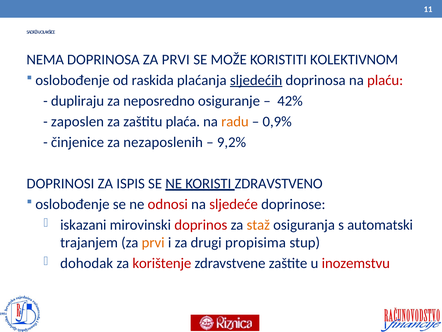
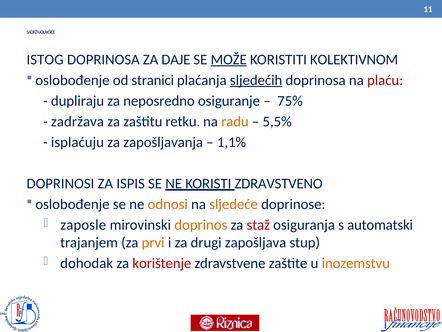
NEMA: NEMA -> ISTOG (45, 60)
DOPRINOSA ZA PRVI: PRVI -> DAJE (176, 60)
MOŽE underline: none -> present (229, 60)
raskida: raskida -> stranici (153, 80)
42%: 42% -> 75% (290, 101)
zaposlen: zaposlen -> zadržava (77, 121)
plaća: plaća -> retku (183, 121)
0,9%: 0,9% -> 5,5% (277, 121)
činjenice: činjenice -> isplaćuju (77, 142)
nezaposlenih: nezaposlenih -> zapošljavanja (163, 142)
9,2%: 9,2% -> 1,1% (232, 142)
odnosi colour: red -> orange (168, 204)
sljedeće colour: red -> orange (234, 204)
iskazani: iskazani -> zaposle (83, 224)
doprinos colour: red -> orange (201, 224)
staž colour: orange -> red (258, 224)
propisima: propisima -> zapošljava (256, 242)
inozemstvu colour: red -> orange (356, 263)
